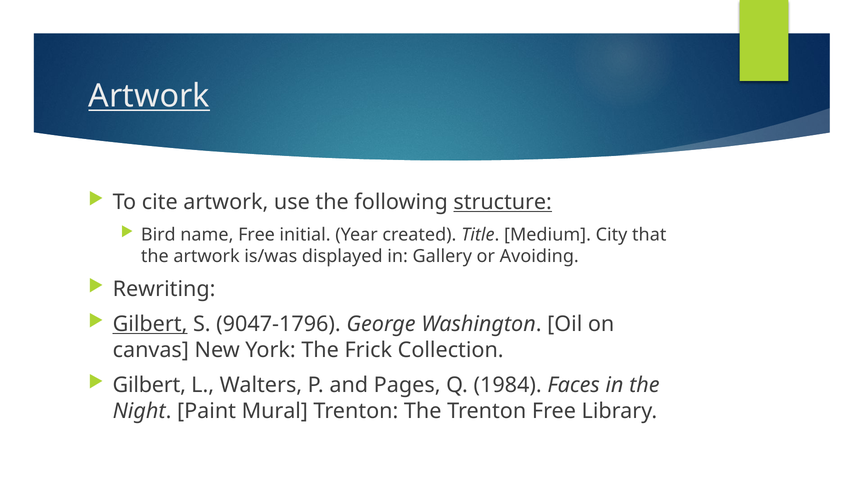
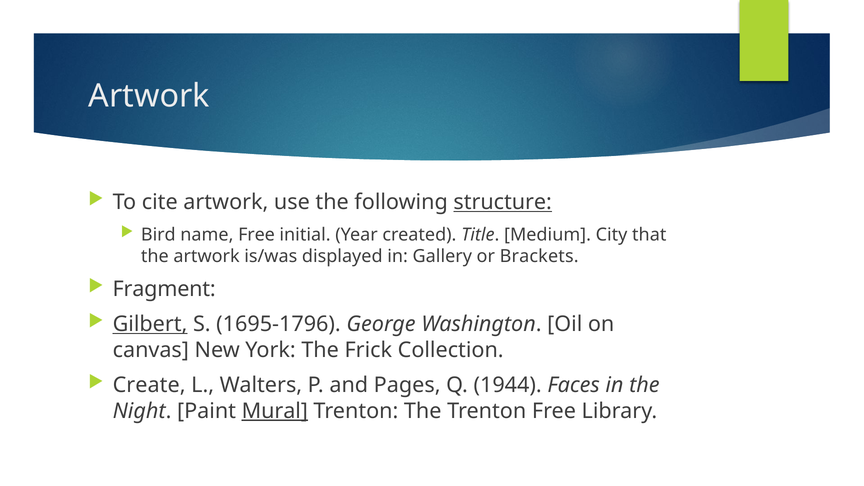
Artwork underline: present -> none (149, 96)
Avoiding: Avoiding -> Brackets (539, 256)
Rewriting: Rewriting -> Fragment (164, 289)
9047-1796: 9047-1796 -> 1695-1796 (278, 324)
Gilbert: Gilbert -> Create (149, 385)
1984: 1984 -> 1944 (508, 385)
Mural underline: none -> present (275, 411)
